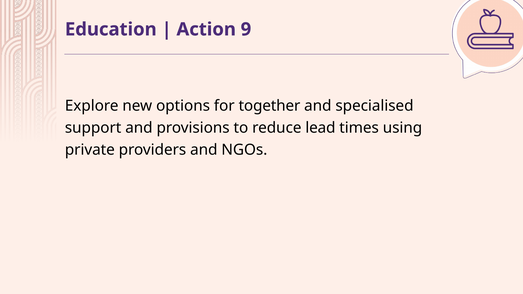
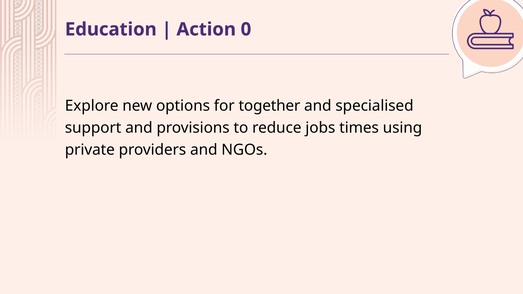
9: 9 -> 0 (246, 29)
lead: lead -> jobs (320, 128)
